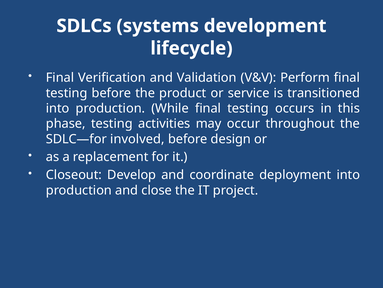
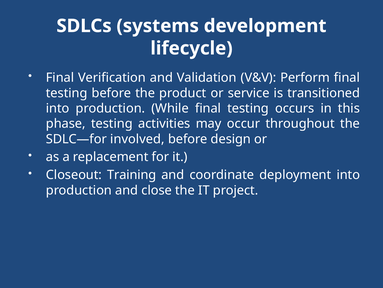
Develop: Develop -> Training (132, 174)
